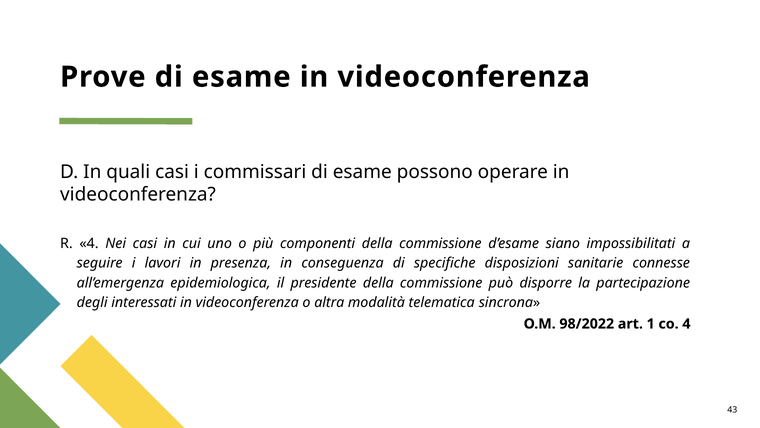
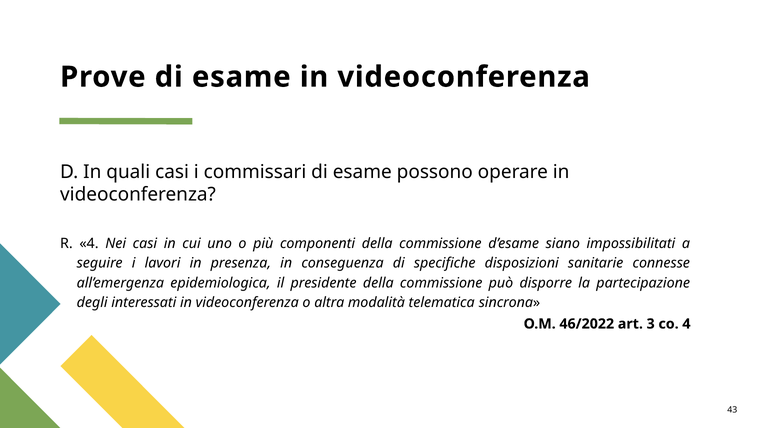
98/2022: 98/2022 -> 46/2022 (587, 323)
1: 1 -> 3 (651, 323)
